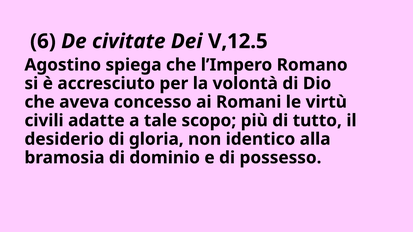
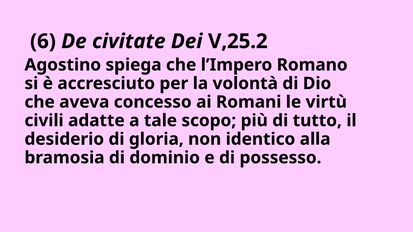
V,12.5: V,12.5 -> V,25.2 (238, 41)
